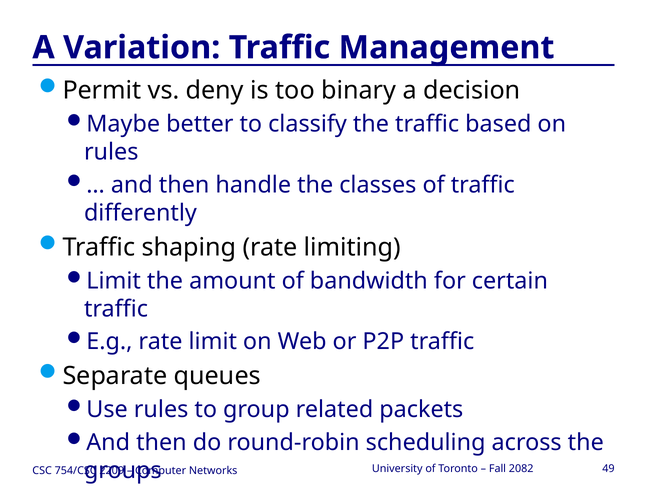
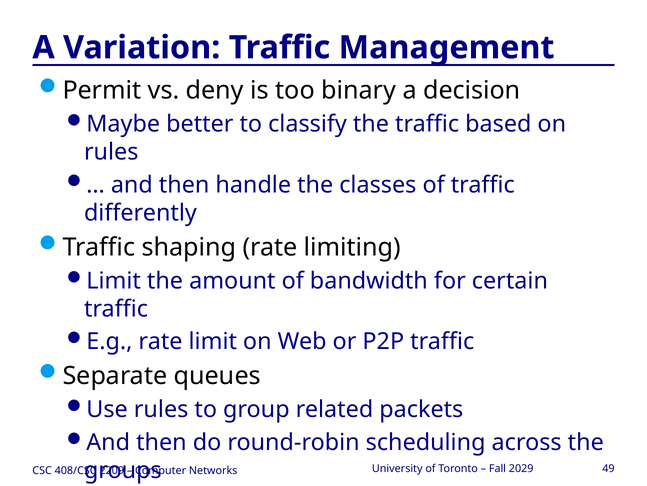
2082: 2082 -> 2029 (521, 468)
754/CSC: 754/CSC -> 408/CSC (76, 470)
